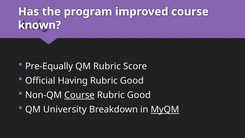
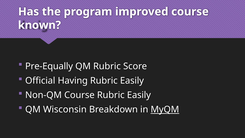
Good: Good -> Easily (132, 81)
Course underline: present -> none (79, 95)
Good: Good -> Easily (139, 95)
University: University -> Wisconsin (65, 109)
